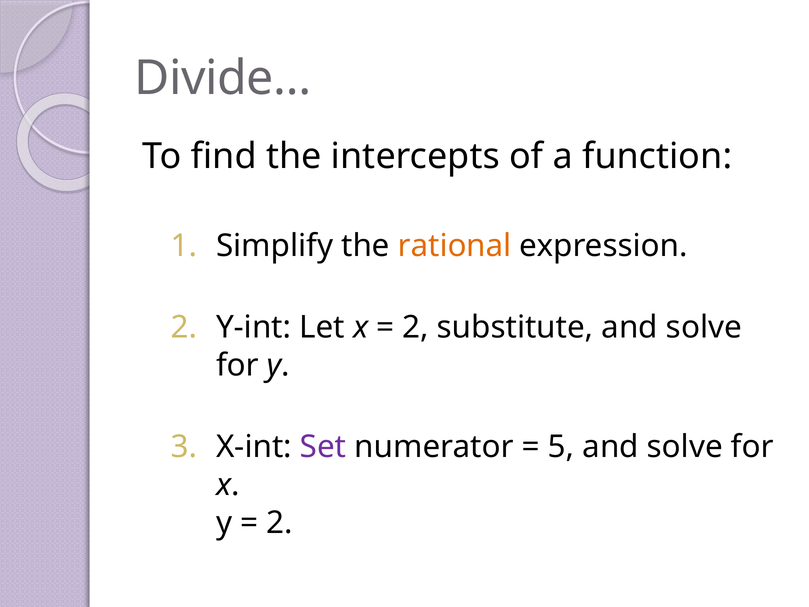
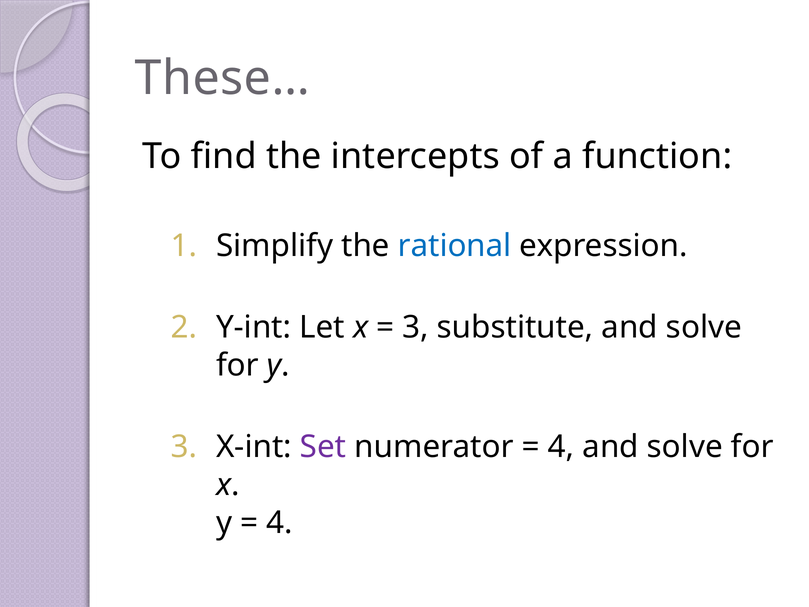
Divide…: Divide… -> These… (222, 78)
rational colour: orange -> blue (455, 246)
2: 2 -> 3 (416, 327)
5: 5 -> 4 (561, 447)
2: 2 -> 4 (279, 522)
